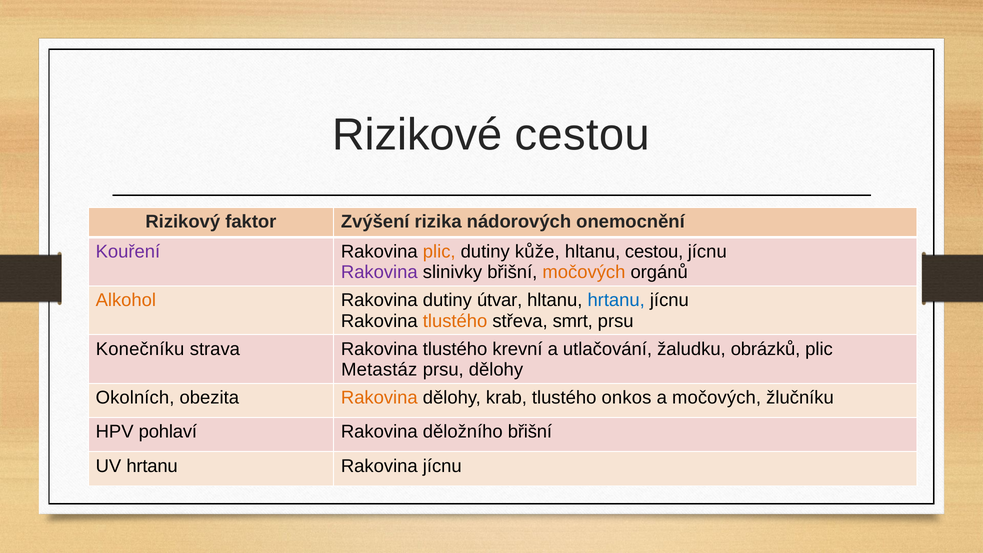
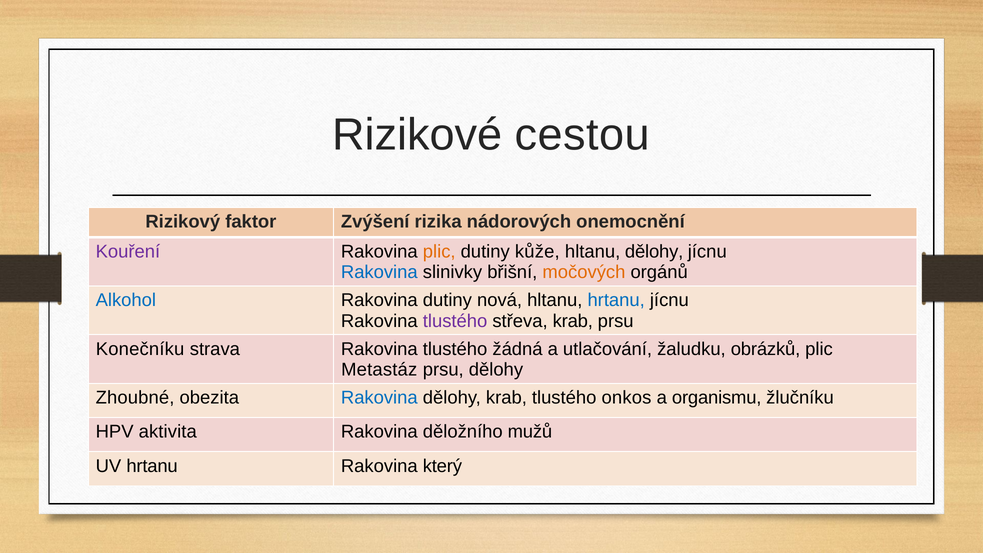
hltanu cestou: cestou -> dělohy (654, 252)
Rakovina colour: purple -> blue (379, 272)
Alkohol colour: orange -> blue (126, 300)
útvar: útvar -> nová (500, 300)
tlustého colour: orange -> purple (455, 321)
střeva smrt: smrt -> krab (573, 321)
krevní: krevní -> žádná (518, 349)
Okolních: Okolních -> Zhoubné (135, 398)
Rakovina colour: orange -> blue (379, 398)
a močových: močových -> organismu (717, 398)
pohlaví: pohlaví -> aktivita (168, 432)
děložního břišní: břišní -> mužů (530, 432)
Rakovina jícnu: jícnu -> který (442, 466)
